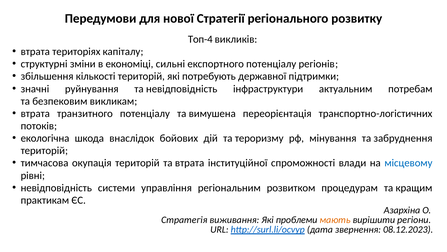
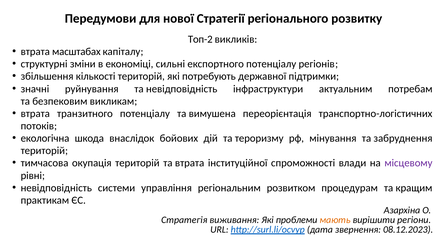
Топ-4: Топ-4 -> Топ-2 (200, 39)
територіях: територіях -> масштабах (76, 52)
місцевому colour: blue -> purple (408, 163)
